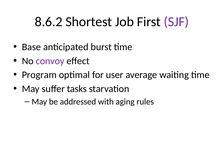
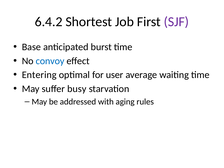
8.6.2: 8.6.2 -> 6.4.2 (49, 22)
convoy colour: purple -> blue (50, 61)
Program: Program -> Entering (39, 75)
tasks: tasks -> busy (77, 89)
